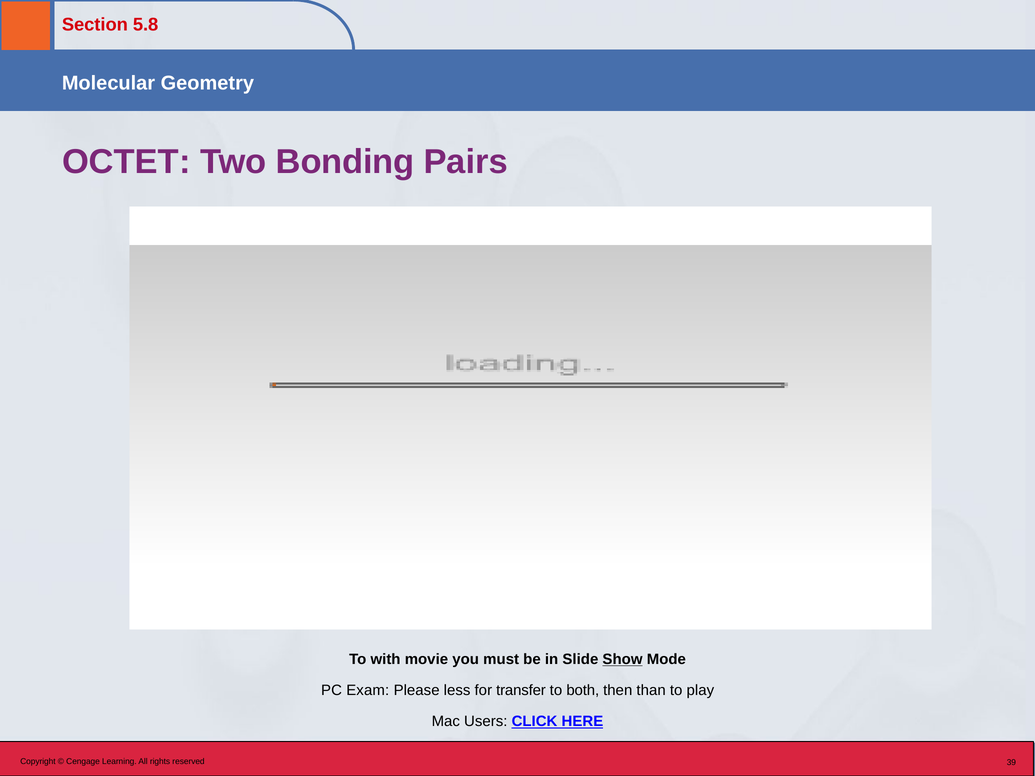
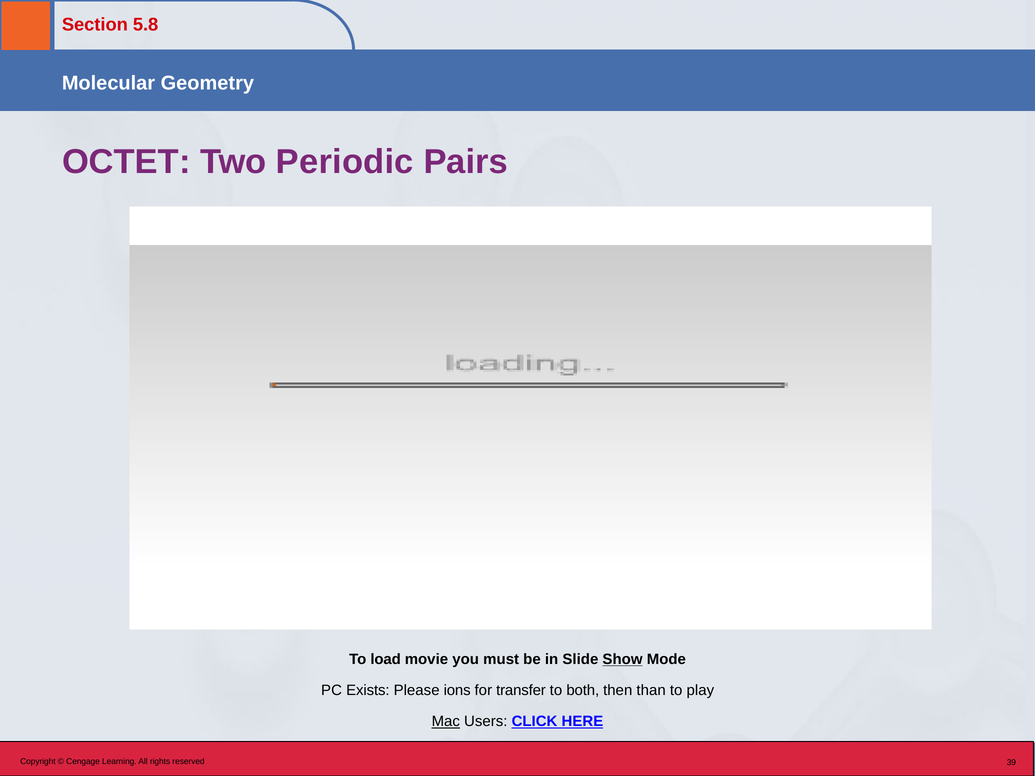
Bonding: Bonding -> Periodic (345, 162)
with: with -> load (386, 660)
Exam: Exam -> Exists (368, 691)
less: less -> ions (457, 691)
Mac underline: none -> present (446, 722)
